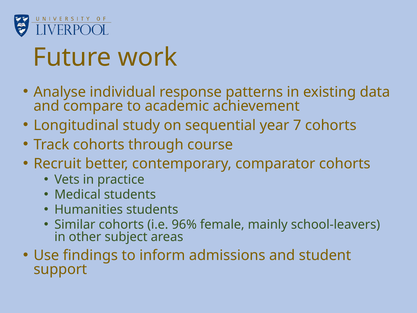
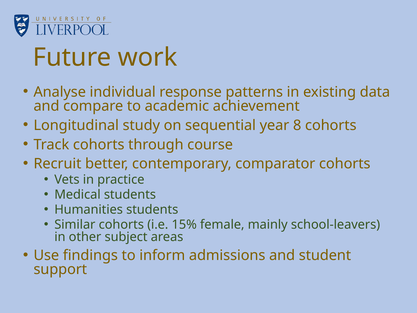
7: 7 -> 8 (297, 125)
96%: 96% -> 15% (184, 225)
